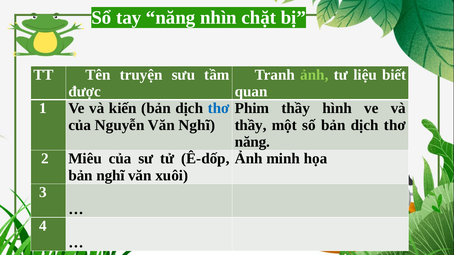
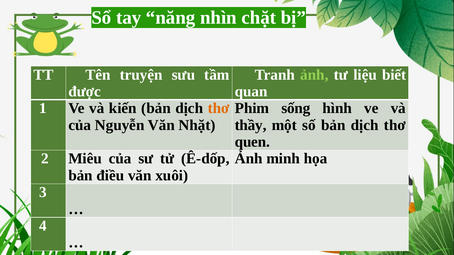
thơ colour: blue -> orange (219, 108)
Phim thầy: thầy -> sống (296, 108)
Văn Nghĩ: Nghĩ -> Nhặt (197, 125)
năng: năng -> quen (252, 142)
bản nghĩ: nghĩ -> điều (110, 176)
